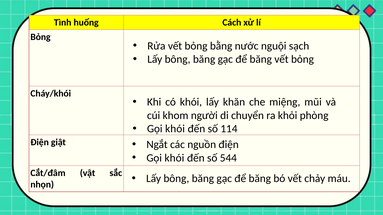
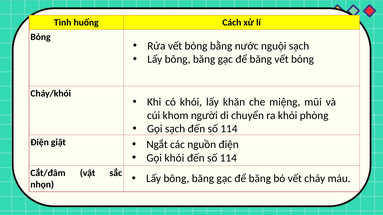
khói: khói -> sạch (175, 129)
544: 544 -> 114 (228, 158)
